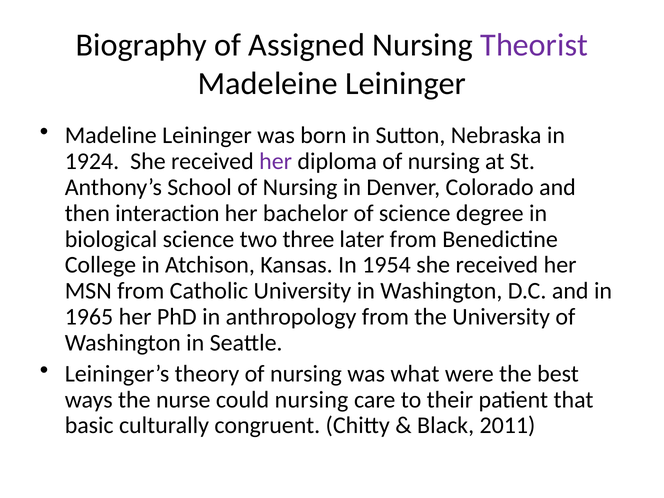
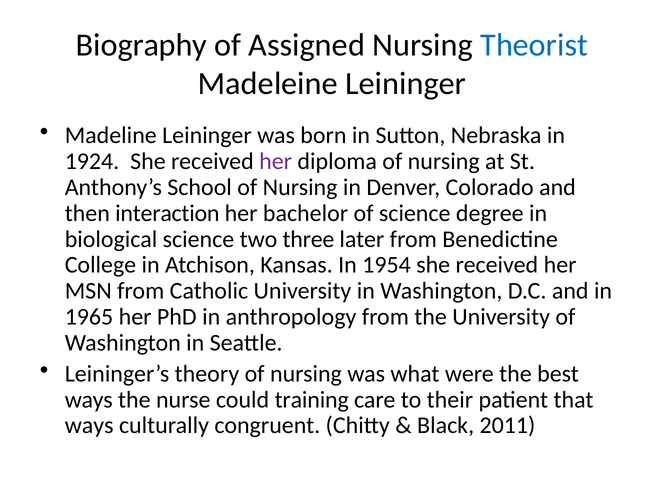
Theorist colour: purple -> blue (534, 45)
could nursing: nursing -> training (312, 400)
basic: basic -> ways (89, 426)
